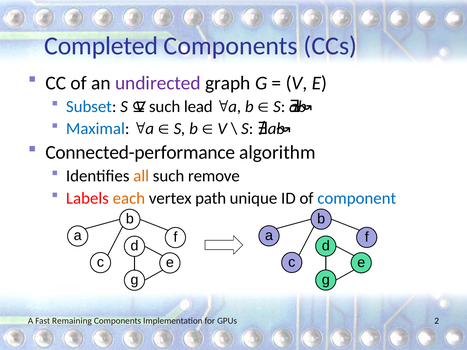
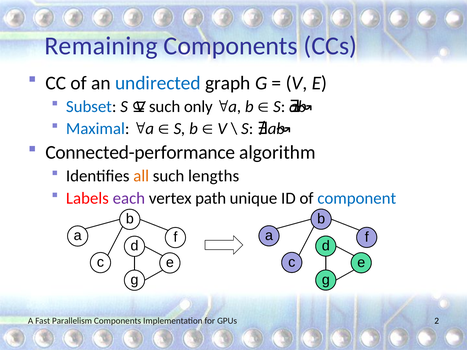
Completed: Completed -> Remaining (101, 46)
undirected colour: purple -> blue (158, 83)
lead: lead -> only (198, 107)
remove: remove -> lengths (214, 176)
each colour: orange -> purple (129, 198)
Remaining: Remaining -> Parallelism (72, 321)
